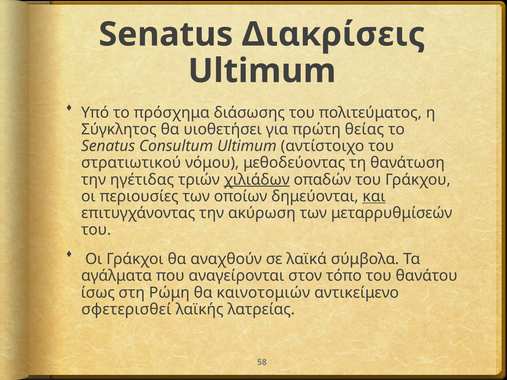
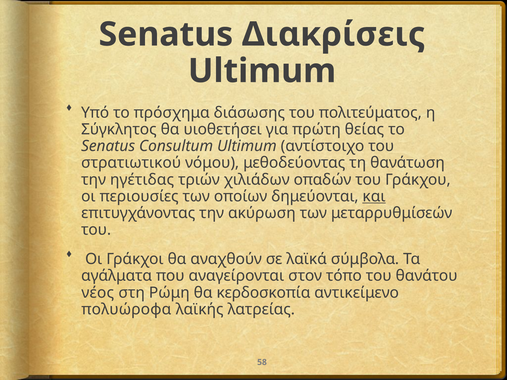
χιλιάδων underline: present -> none (257, 180)
ίσως: ίσως -> νέος (98, 293)
καινοτομιών: καινοτομιών -> κερδοσκοπία (263, 293)
σφετερισθεί: σφετερισθεί -> πολυώροφα (126, 309)
